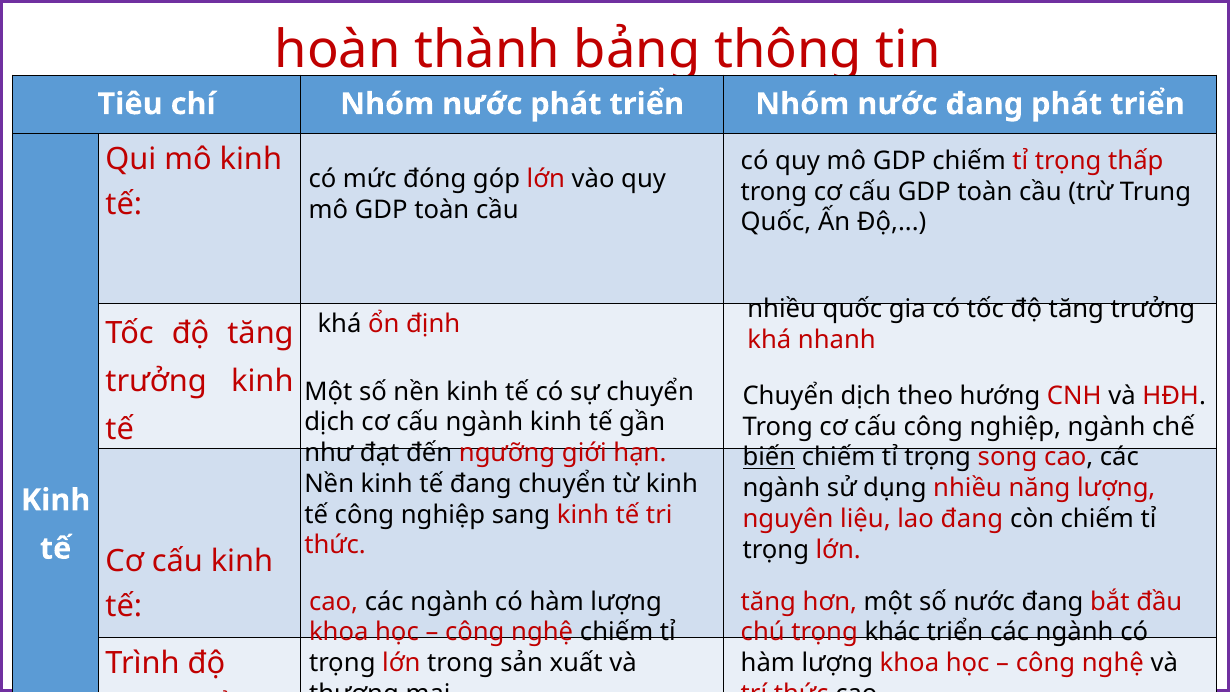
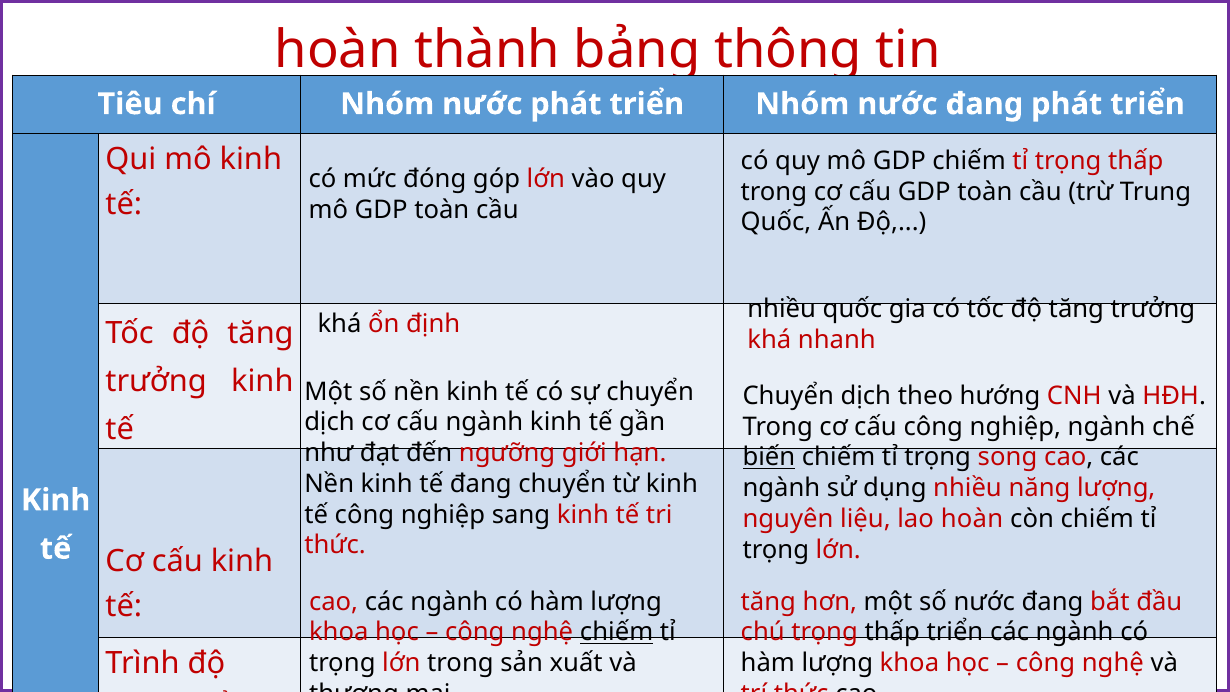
lao đang: đang -> hoàn (972, 519)
chiếm underline: none -> present (617, 632)
khác: khác -> thấp (892, 632)
